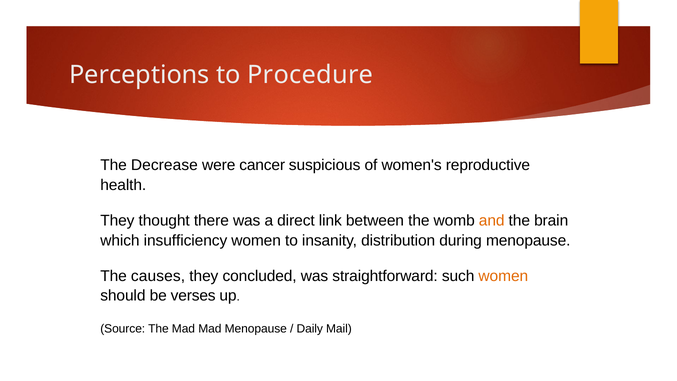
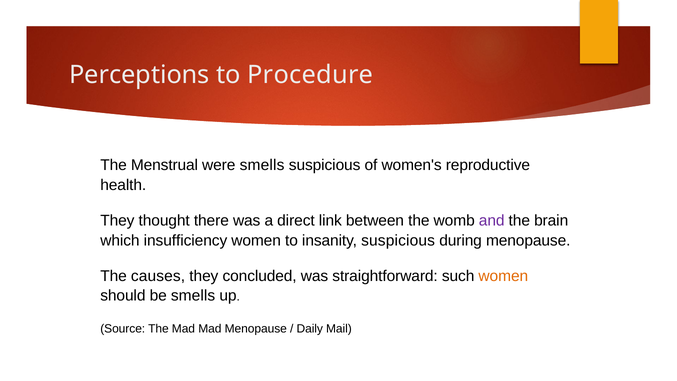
Decrease: Decrease -> Menstrual (164, 165)
were cancer: cancer -> smells (262, 165)
and colour: orange -> purple (492, 220)
insanity distribution: distribution -> suspicious (398, 240)
be verses: verses -> smells (193, 296)
